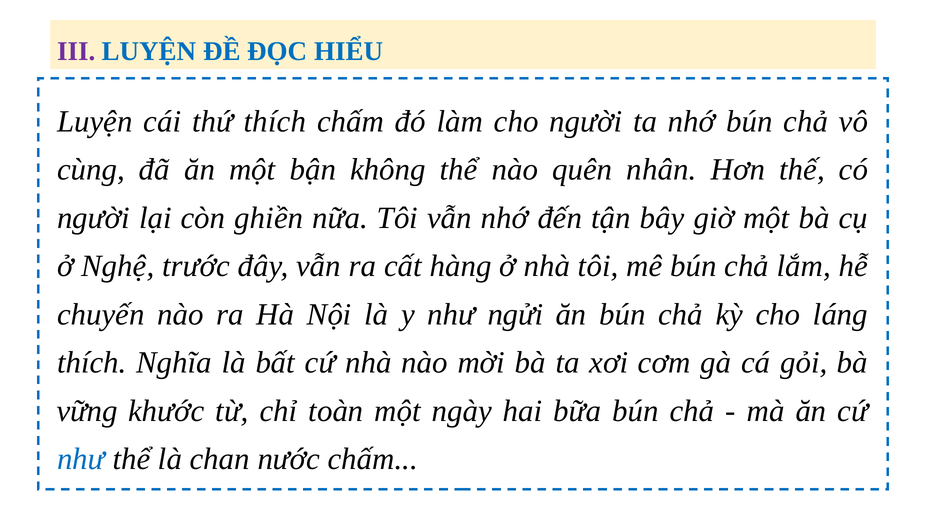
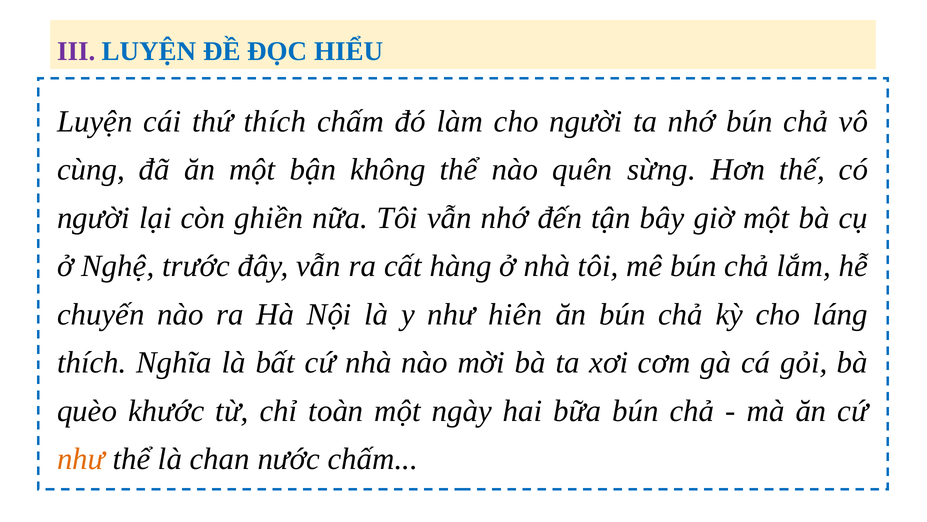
nhân: nhân -> sừng (661, 169)
ngửi: ngửi -> hiên (515, 314)
vững: vững -> quèo (87, 410)
như colour: blue -> orange (81, 459)
